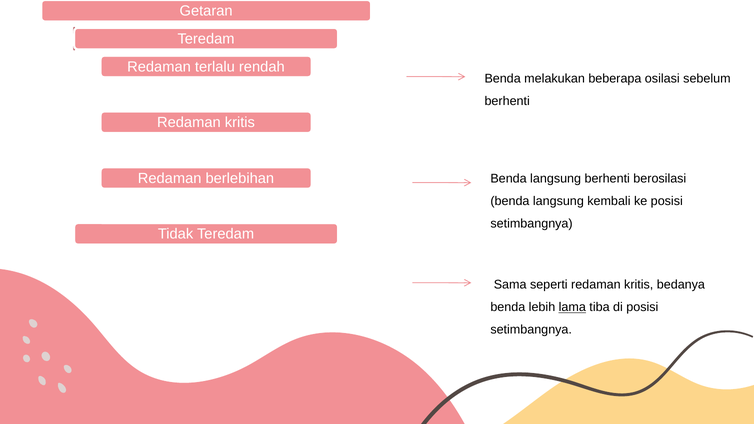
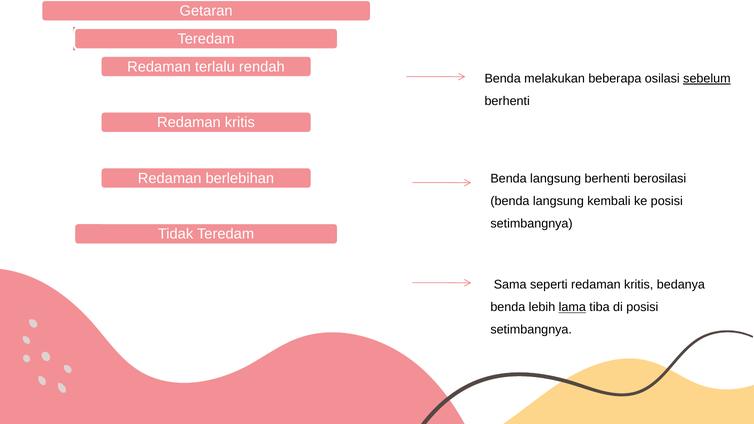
sebelum underline: none -> present (707, 79)
